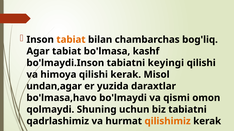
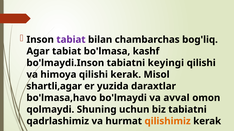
tabiat colour: orange -> purple (71, 40)
undan,agar: undan,agar -> shartli,agar (54, 87)
qismi: qismi -> avval (176, 98)
